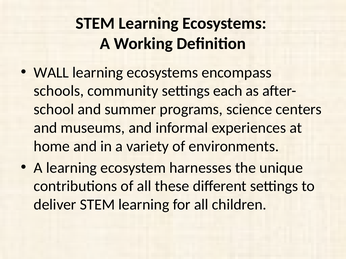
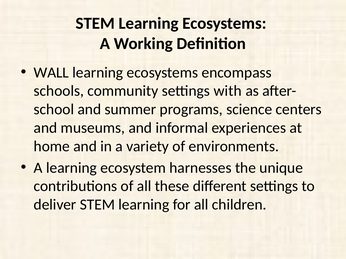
each: each -> with (228, 91)
